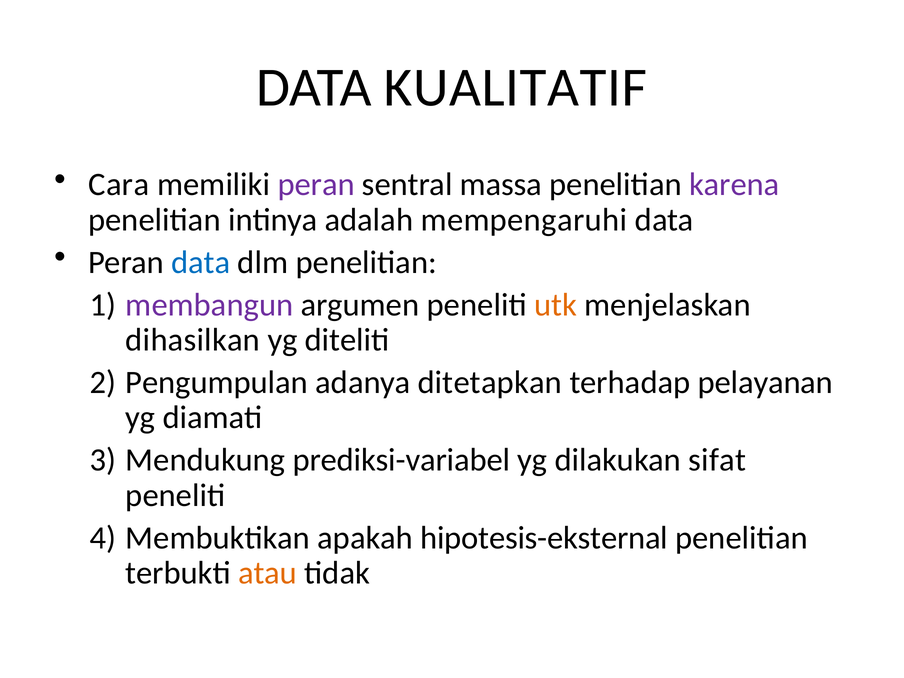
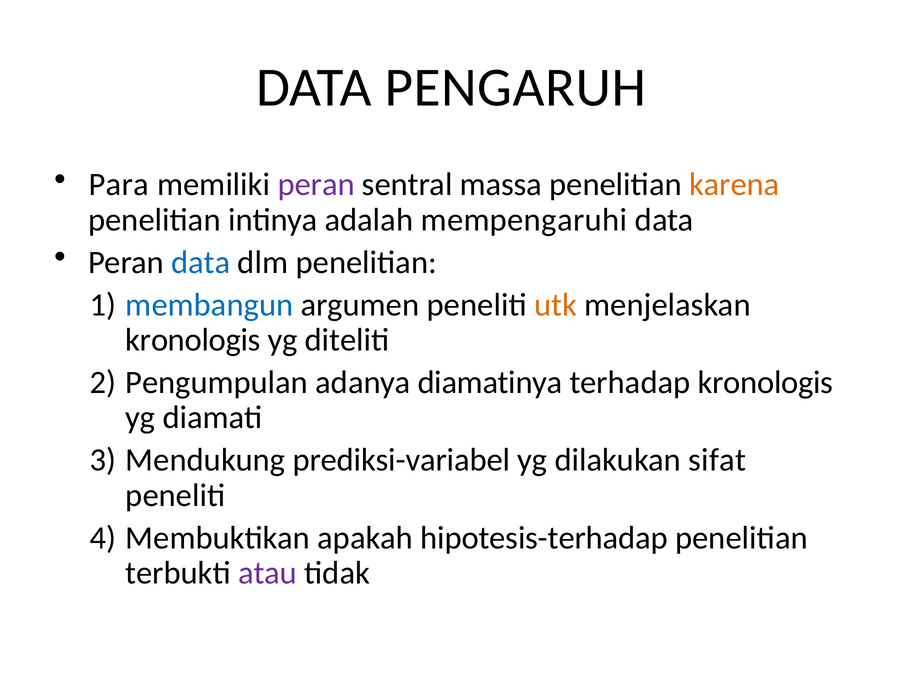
KUALITATIF: KUALITATIF -> PENGARUH (515, 88)
Cara: Cara -> Para (119, 185)
karena colour: purple -> orange (734, 185)
membangun colour: purple -> blue (209, 305)
dihasilkan: dihasilkan -> kronologis (193, 340)
ditetapkan: ditetapkan -> diamatinya (490, 382)
terhadap pelayanan: pelayanan -> kronologis (766, 382)
hipotesis-eksternal: hipotesis-eksternal -> hipotesis-terhadap (544, 538)
atau colour: orange -> purple (268, 573)
